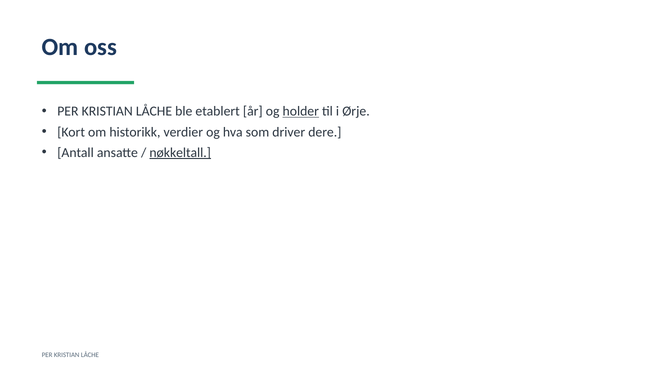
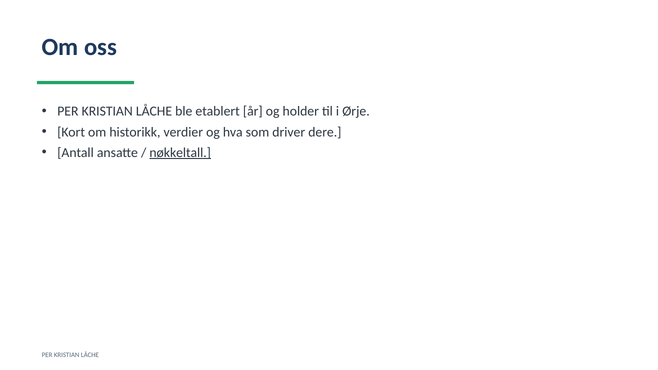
holder underline: present -> none (301, 111)
